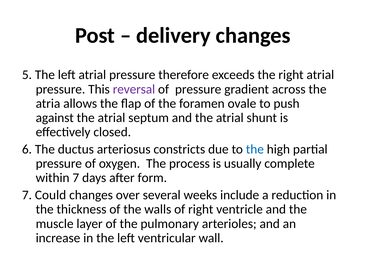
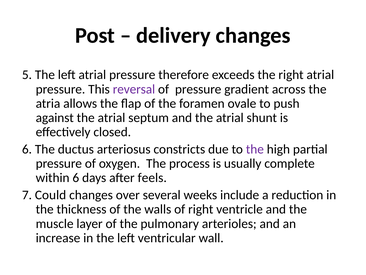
the colour: blue -> purple (255, 149)
within 7: 7 -> 6 (76, 178)
form: form -> feels (152, 178)
